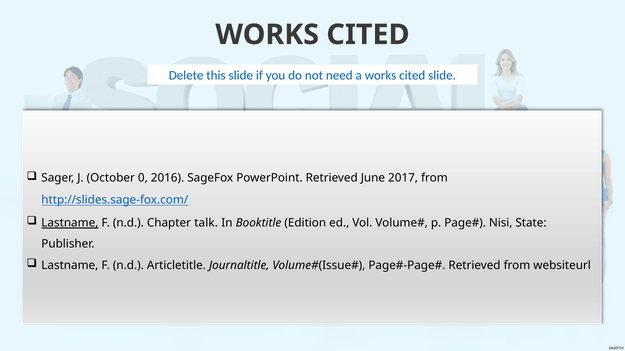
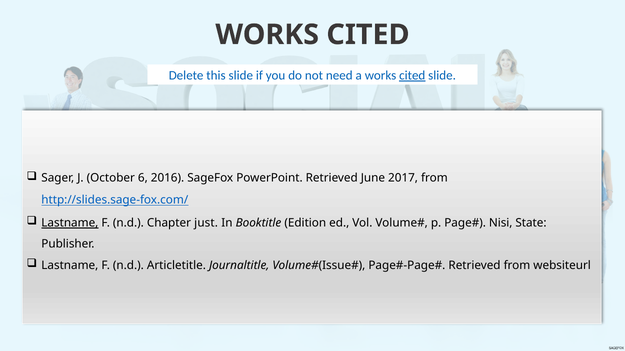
cited underline: none -> present (412, 76)
0: 0 -> 6 (143, 178)
talk: talk -> just (206, 223)
